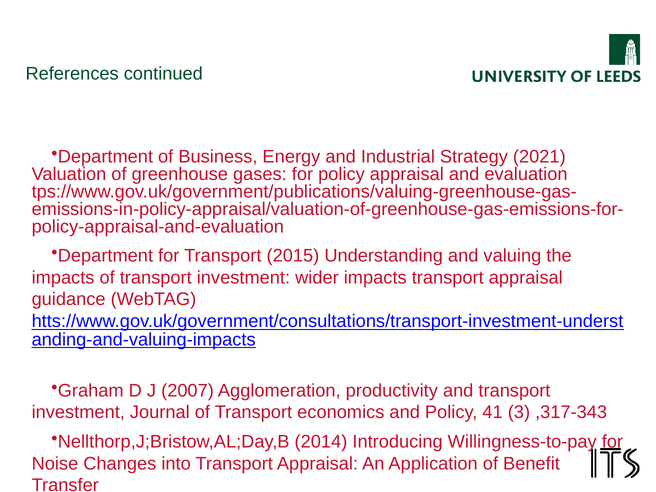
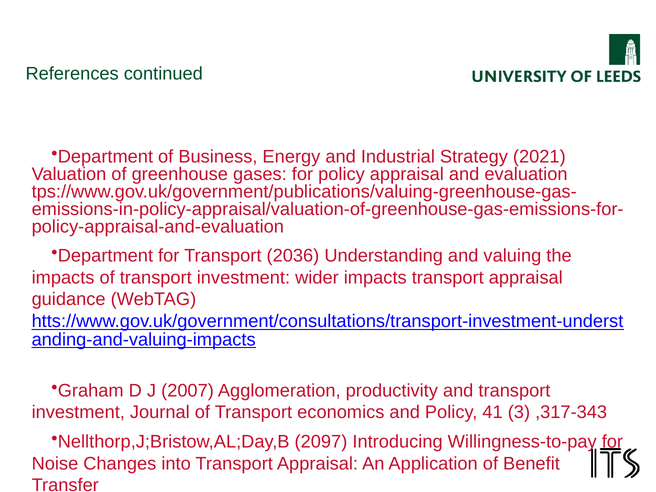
2015: 2015 -> 2036 (293, 256)
2014: 2014 -> 2097 (321, 442)
